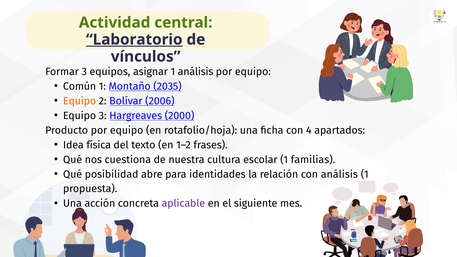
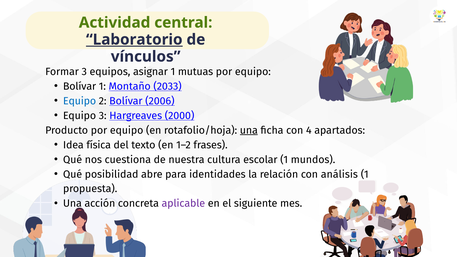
1 análisis: análisis -> mutuas (196, 72)
Común: Común -> Bolívar (80, 86)
2035: 2035 -> 2033 (168, 86)
Equipo colour: orange -> blue (80, 101)
una underline: none -> present (249, 130)
familias: familias -> mundos (313, 160)
